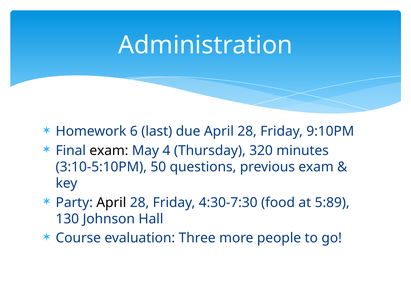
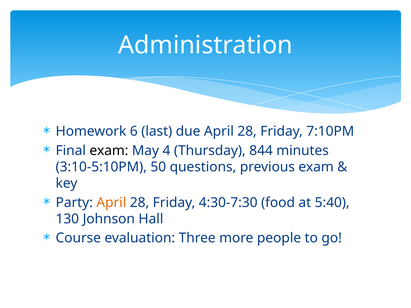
9:10PM: 9:10PM -> 7:10PM (330, 131)
320: 320 -> 844 (261, 151)
April colour: black -> orange (111, 203)
5:89: 5:89 -> 5:40 (332, 203)
